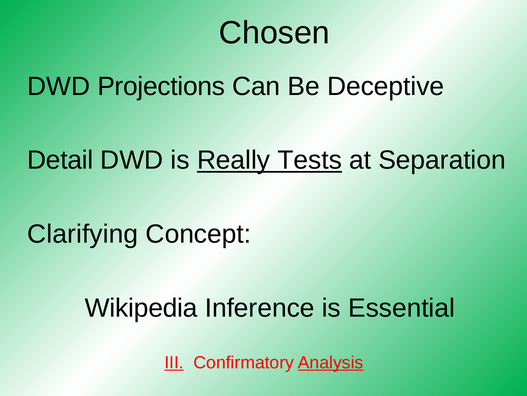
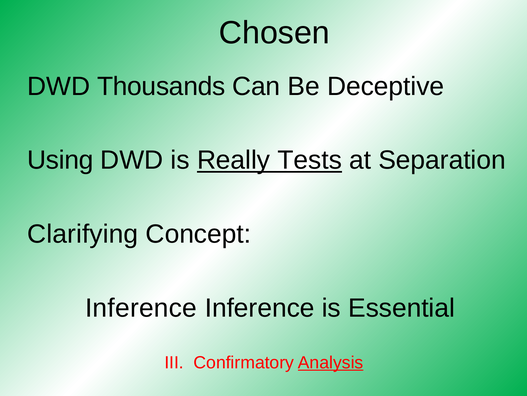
Projections: Projections -> Thousands (161, 86)
Detail: Detail -> Using (60, 160)
Wikipedia: Wikipedia -> Inference (141, 308)
III underline: present -> none (174, 362)
